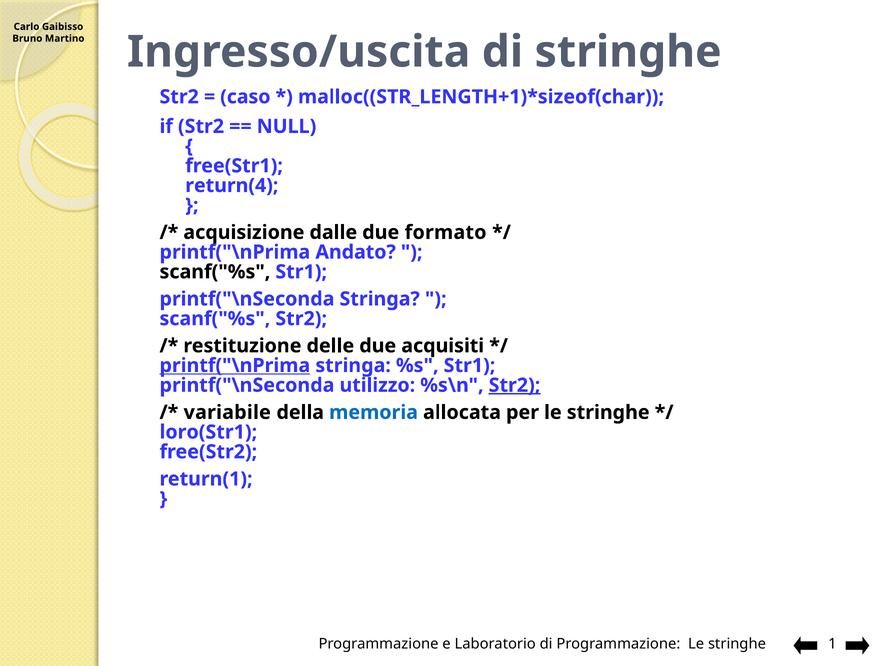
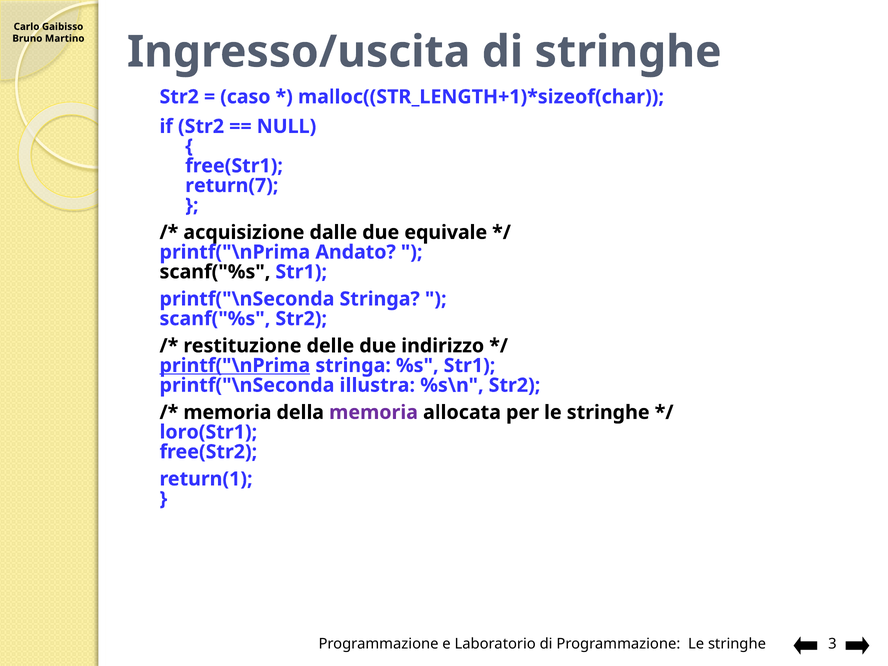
return(4: return(4 -> return(7 (232, 186)
formato: formato -> equivale (446, 232)
acquisiti: acquisiti -> indirizzo (443, 346)
utilizzo: utilizzo -> illustra (377, 385)
Str2 underline: present -> none (514, 385)
variabile: variabile -> memoria (227, 412)
memoria colour: blue -> purple (374, 412)
1: 1 -> 3 (832, 644)
